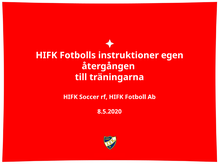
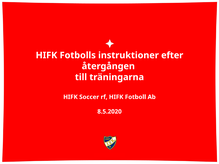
egen: egen -> efter (172, 55)
